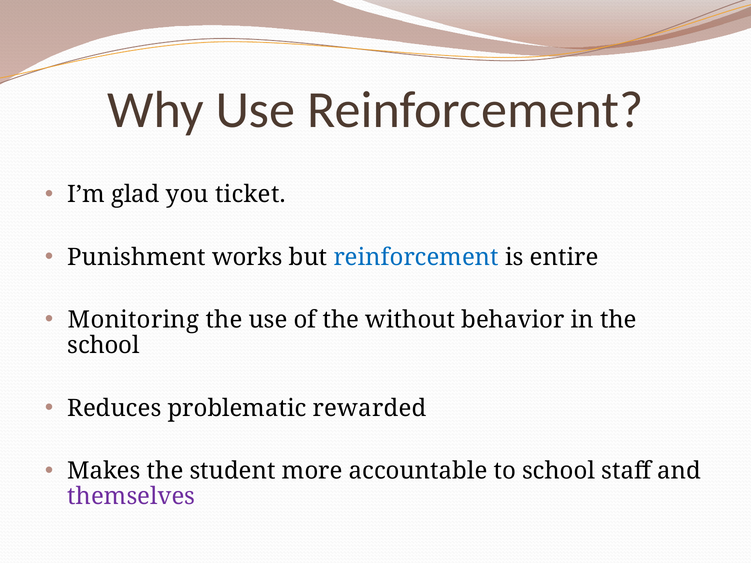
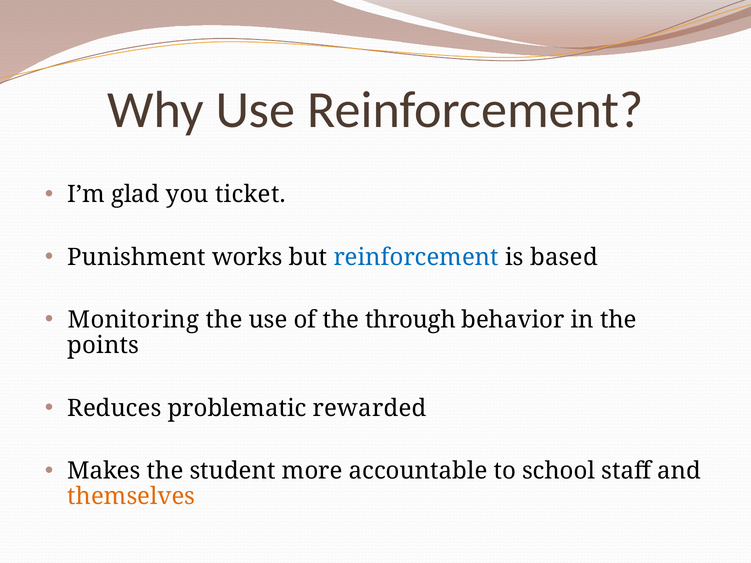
entire: entire -> based (564, 257)
without: without -> through (410, 320)
school: school -> points (103, 346)
themselves colour: purple -> orange (131, 497)
